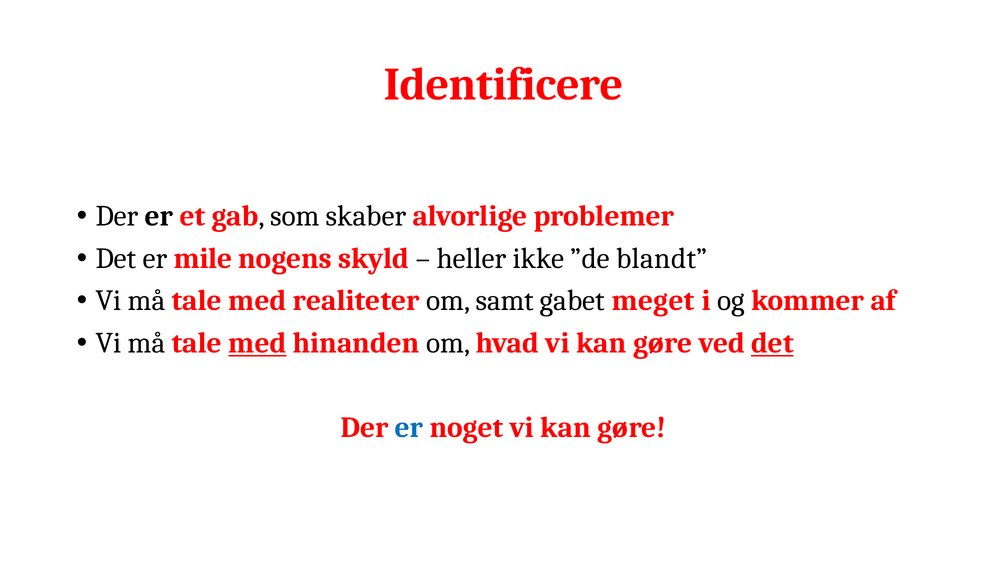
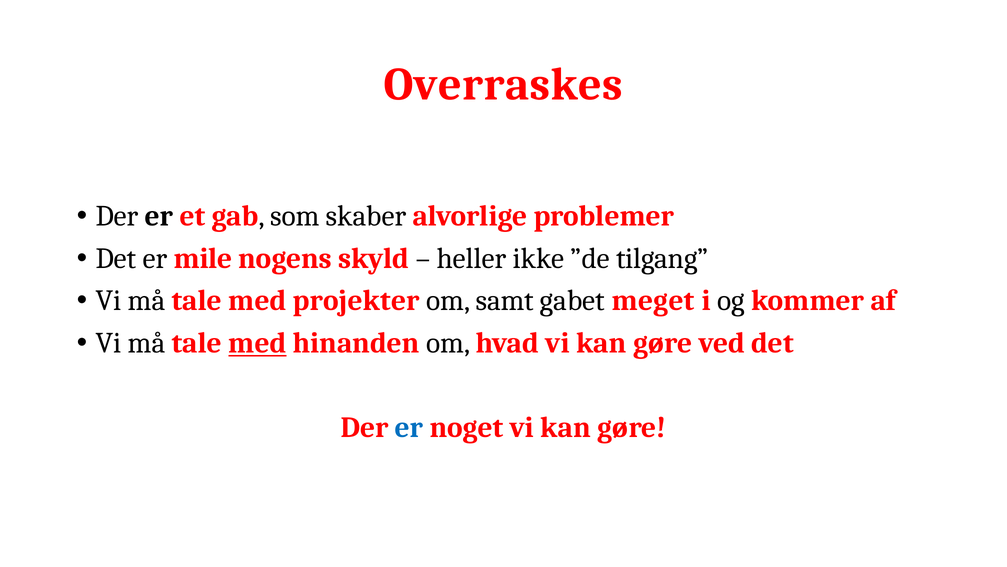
Identificere: Identificere -> Overraskes (503, 85)
blandt: blandt -> tilgang (662, 258)
realiteter: realiteter -> projekter (356, 300)
det underline: present -> none (772, 343)
